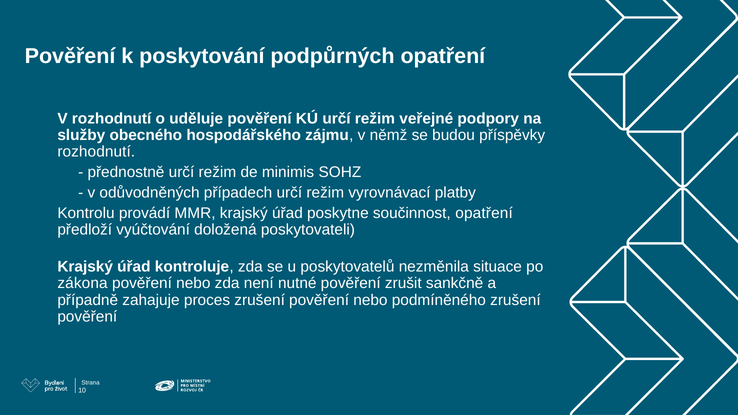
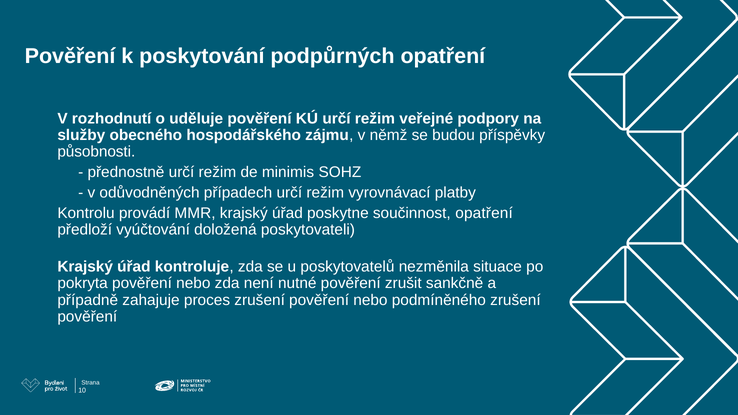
rozhodnutí: rozhodnutí -> působnosti (96, 152)
zákona: zákona -> pokryta (83, 283)
